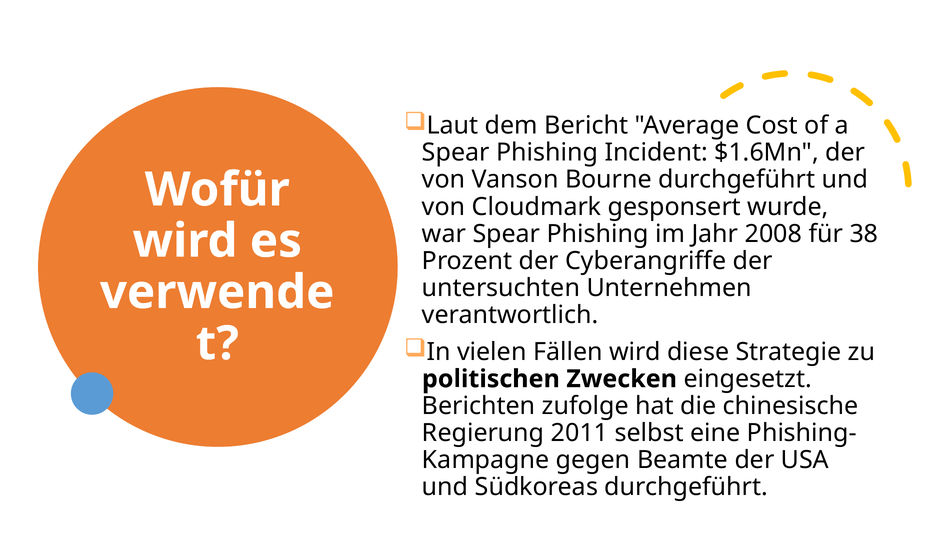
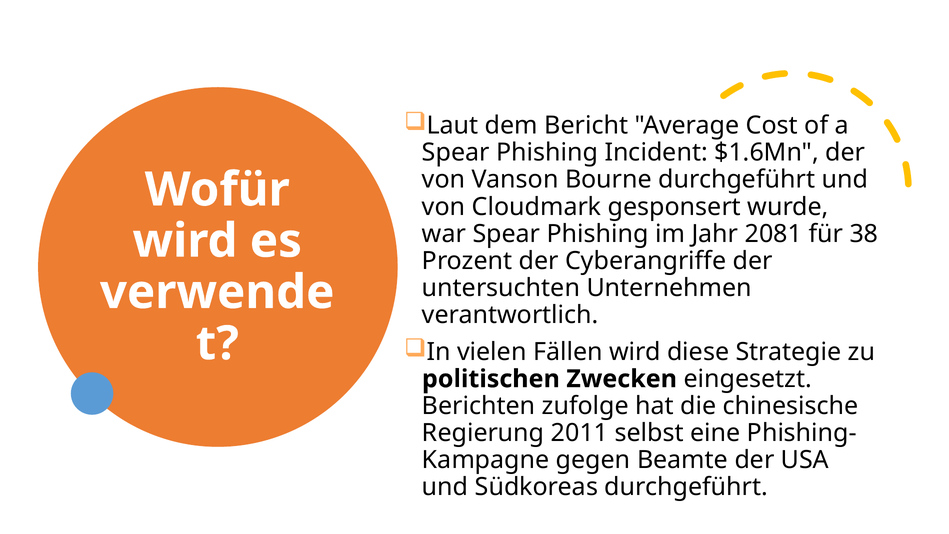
2008: 2008 -> 2081 (773, 234)
